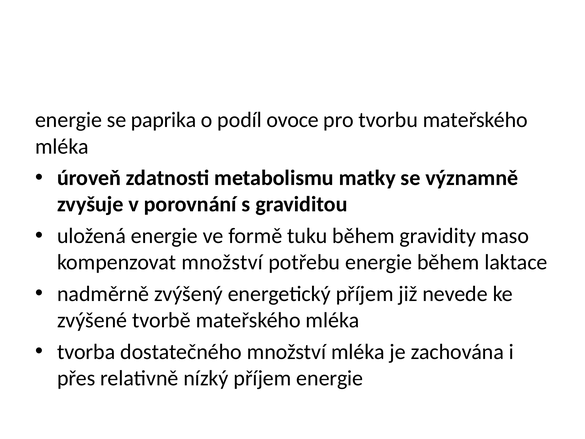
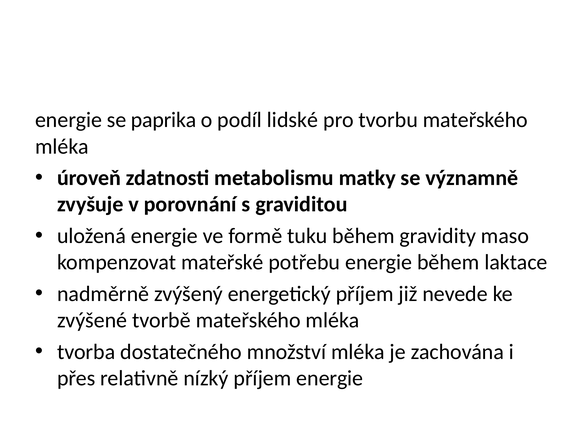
ovoce: ovoce -> lidské (293, 120)
kompenzovat množství: množství -> mateřské (222, 262)
